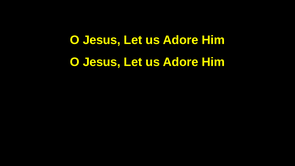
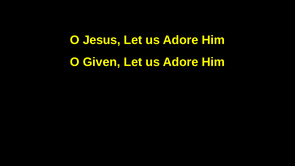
Jesus: Jesus -> Given (102, 62)
